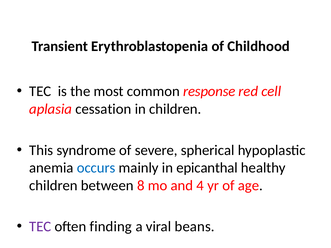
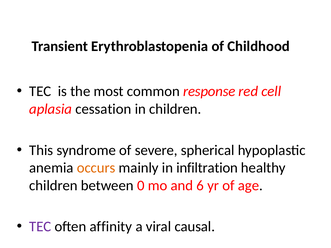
occurs colour: blue -> orange (96, 168)
epicanthal: epicanthal -> infiltration (207, 168)
8: 8 -> 0 (141, 186)
4: 4 -> 6 (200, 186)
finding: finding -> affinity (111, 227)
beans: beans -> causal (195, 227)
